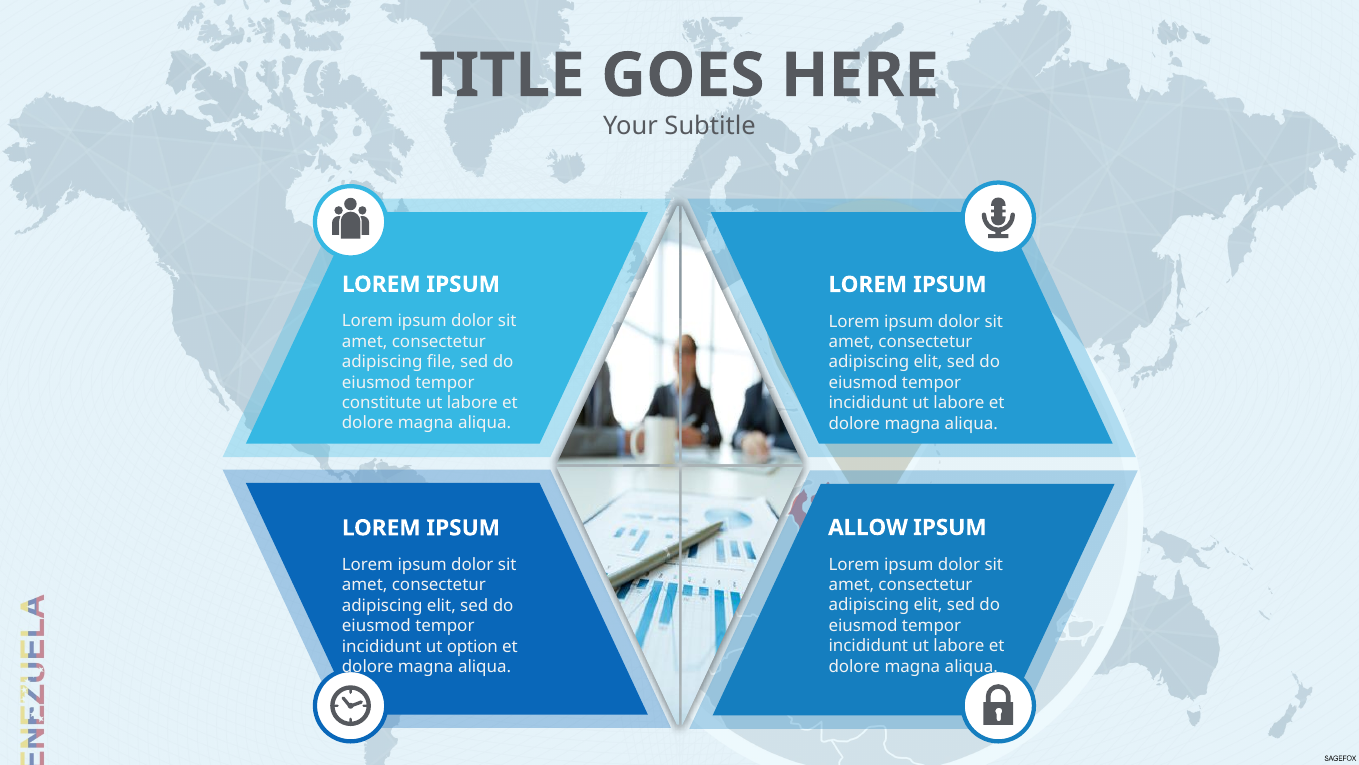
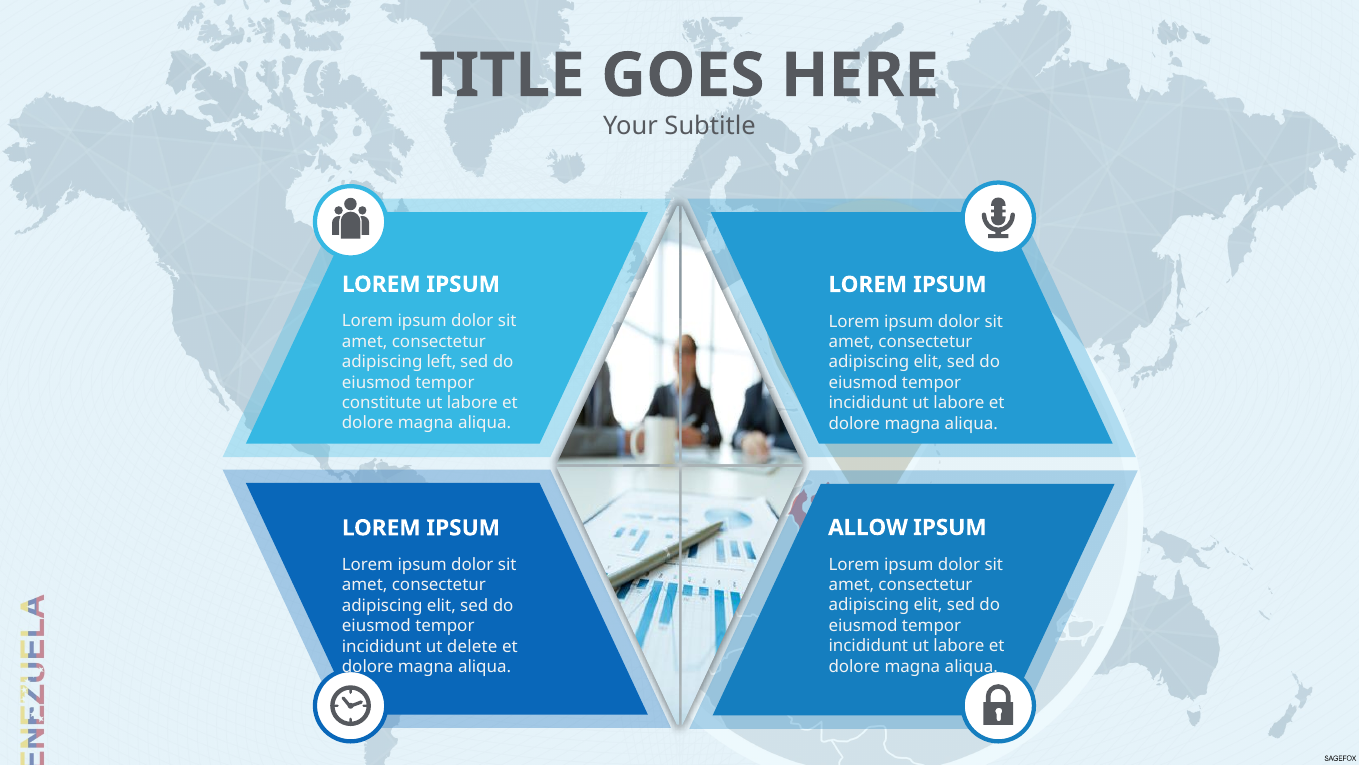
file: file -> left (441, 362)
option: option -> delete (472, 646)
